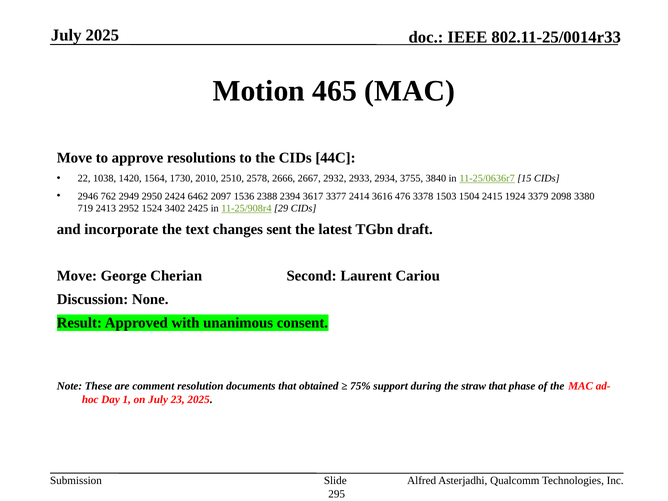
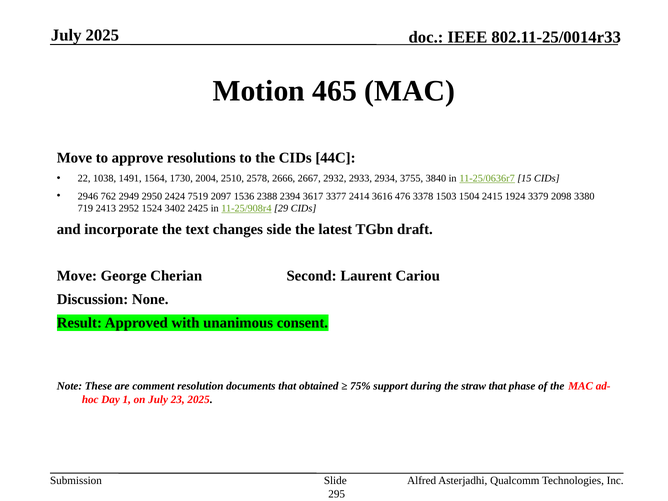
1420: 1420 -> 1491 (130, 178)
2010: 2010 -> 2004 (207, 178)
6462: 6462 -> 7519 (198, 196)
sent: sent -> side (279, 229)
